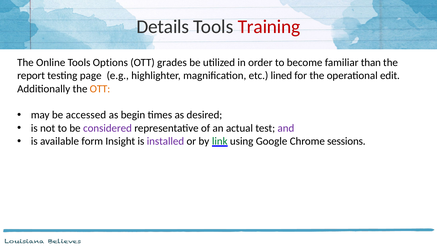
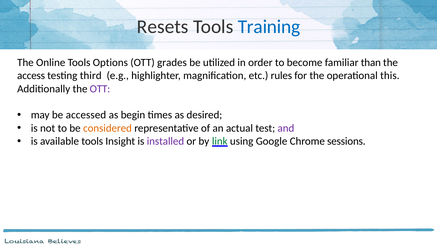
Details: Details -> Resets (163, 27)
Training colour: red -> blue (269, 27)
report: report -> access (31, 76)
page: page -> third (91, 76)
lined: lined -> rules (281, 76)
edit: edit -> this (390, 76)
OTT colour: orange -> purple (100, 89)
considered colour: purple -> orange (107, 128)
available form: form -> tools (92, 141)
